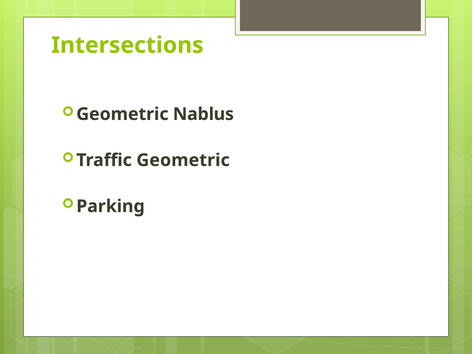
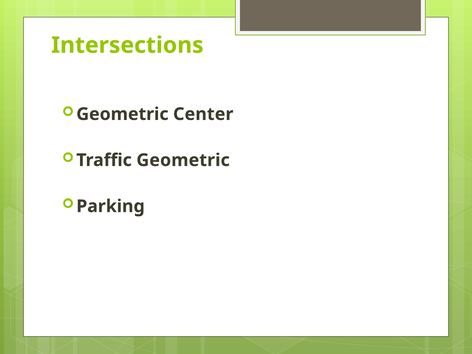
Nablus: Nablus -> Center (203, 114)
